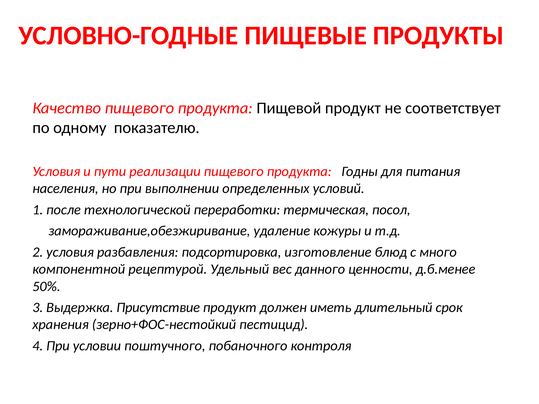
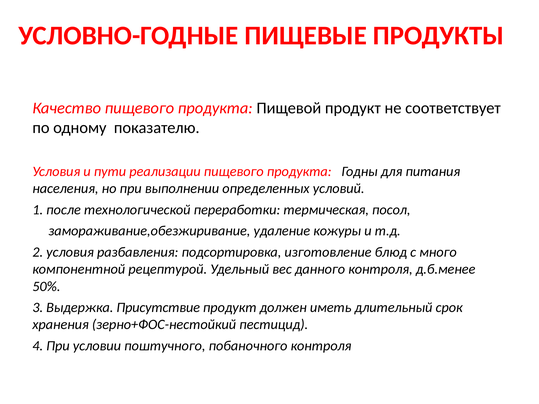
данного ценности: ценности -> контроля (380, 269)
